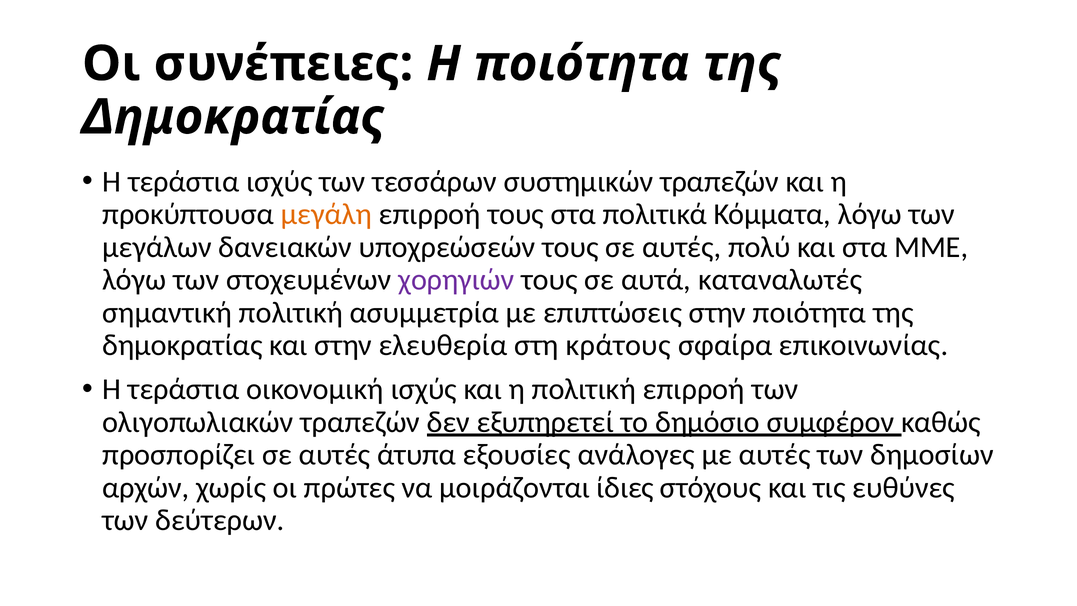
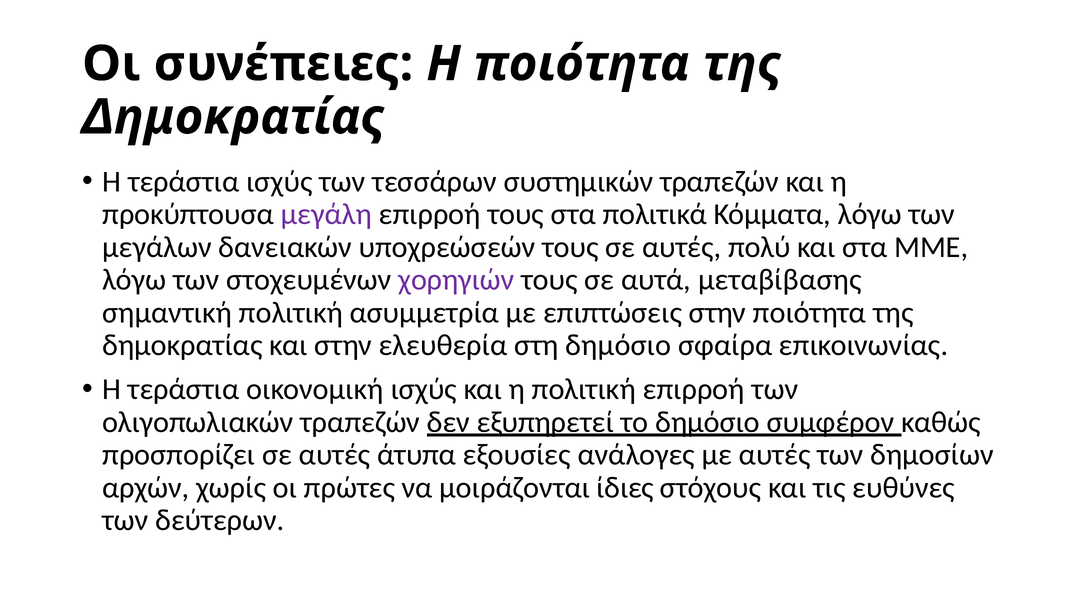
μεγάλη colour: orange -> purple (326, 214)
καταναλωτές: καταναλωτές -> μεταβίβασης (780, 280)
στη κράτους: κράτους -> δημόσιο (618, 345)
